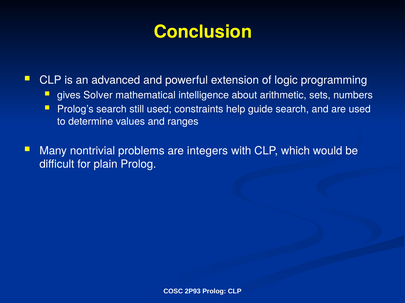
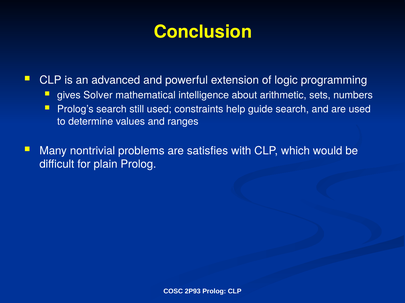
integers: integers -> satisfies (207, 151)
